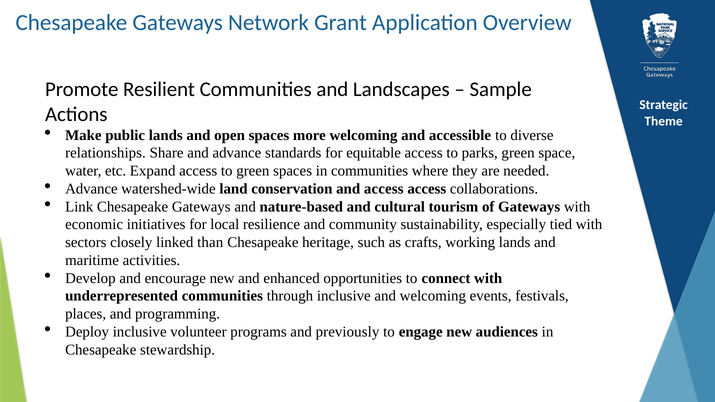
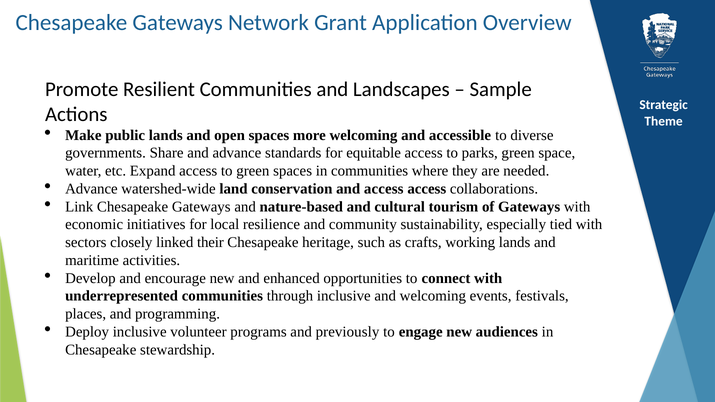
relationships: relationships -> governments (106, 153)
than: than -> their (210, 243)
